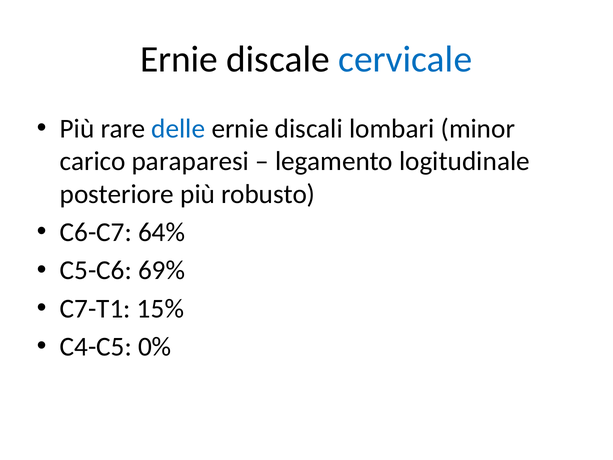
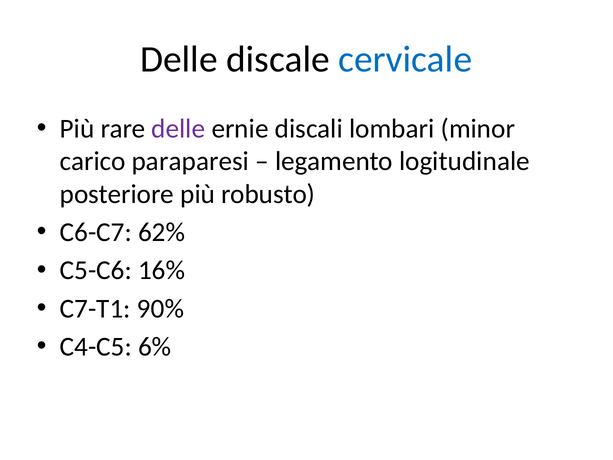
Ernie: Ernie -> Delle (179, 59)
delle colour: blue -> purple (178, 129)
64%: 64% -> 62% (162, 232)
69%: 69% -> 16% (162, 270)
15%: 15% -> 90% (160, 308)
0%: 0% -> 6% (155, 347)
